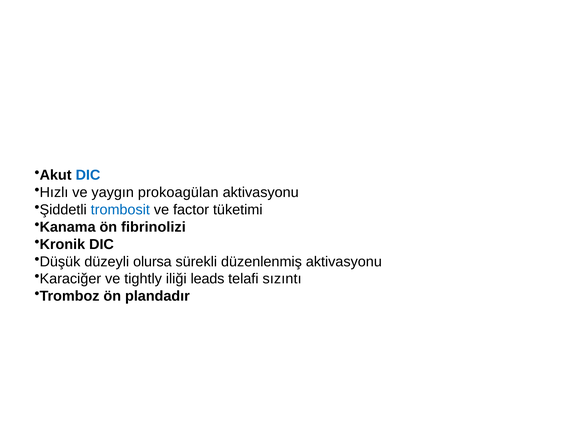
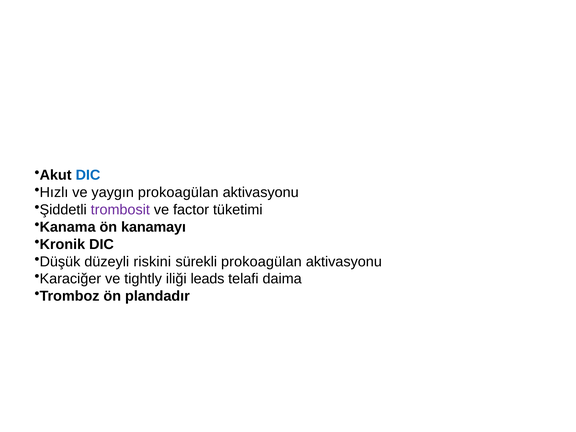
trombosit colour: blue -> purple (120, 210)
fibrinolizi: fibrinolizi -> kanamayı (154, 227)
olursa: olursa -> riskini (152, 262)
sürekli düzenlenmiş: düzenlenmiş -> prokoagülan (261, 262)
sızıntı: sızıntı -> daima (282, 279)
